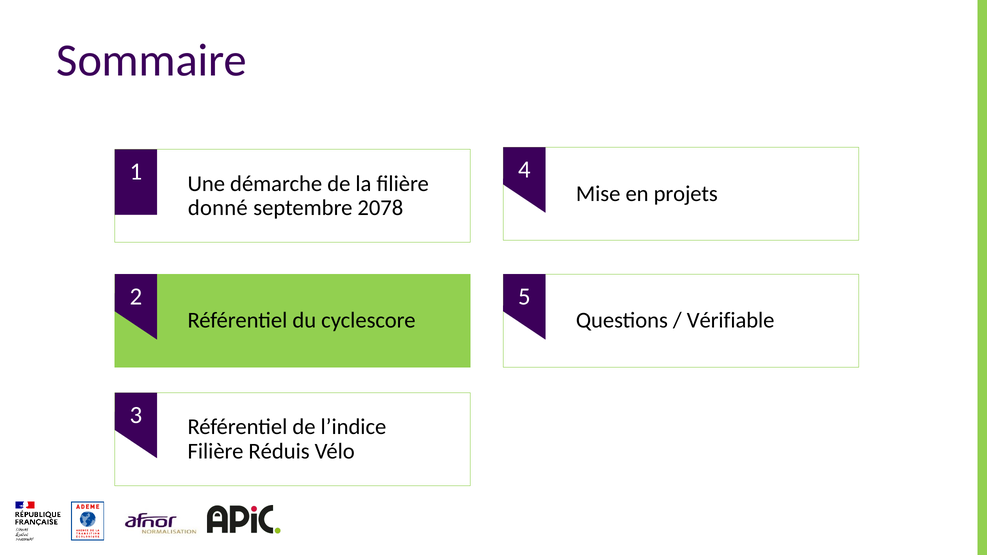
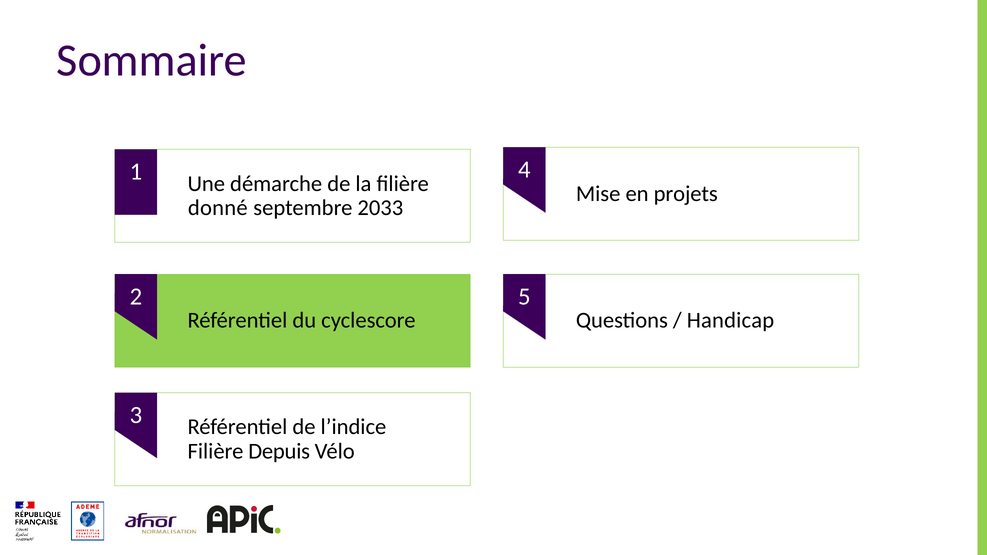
2078: 2078 -> 2033 (380, 208)
Vérifiable: Vérifiable -> Handicap (730, 321)
Réduis: Réduis -> Depuis (279, 452)
